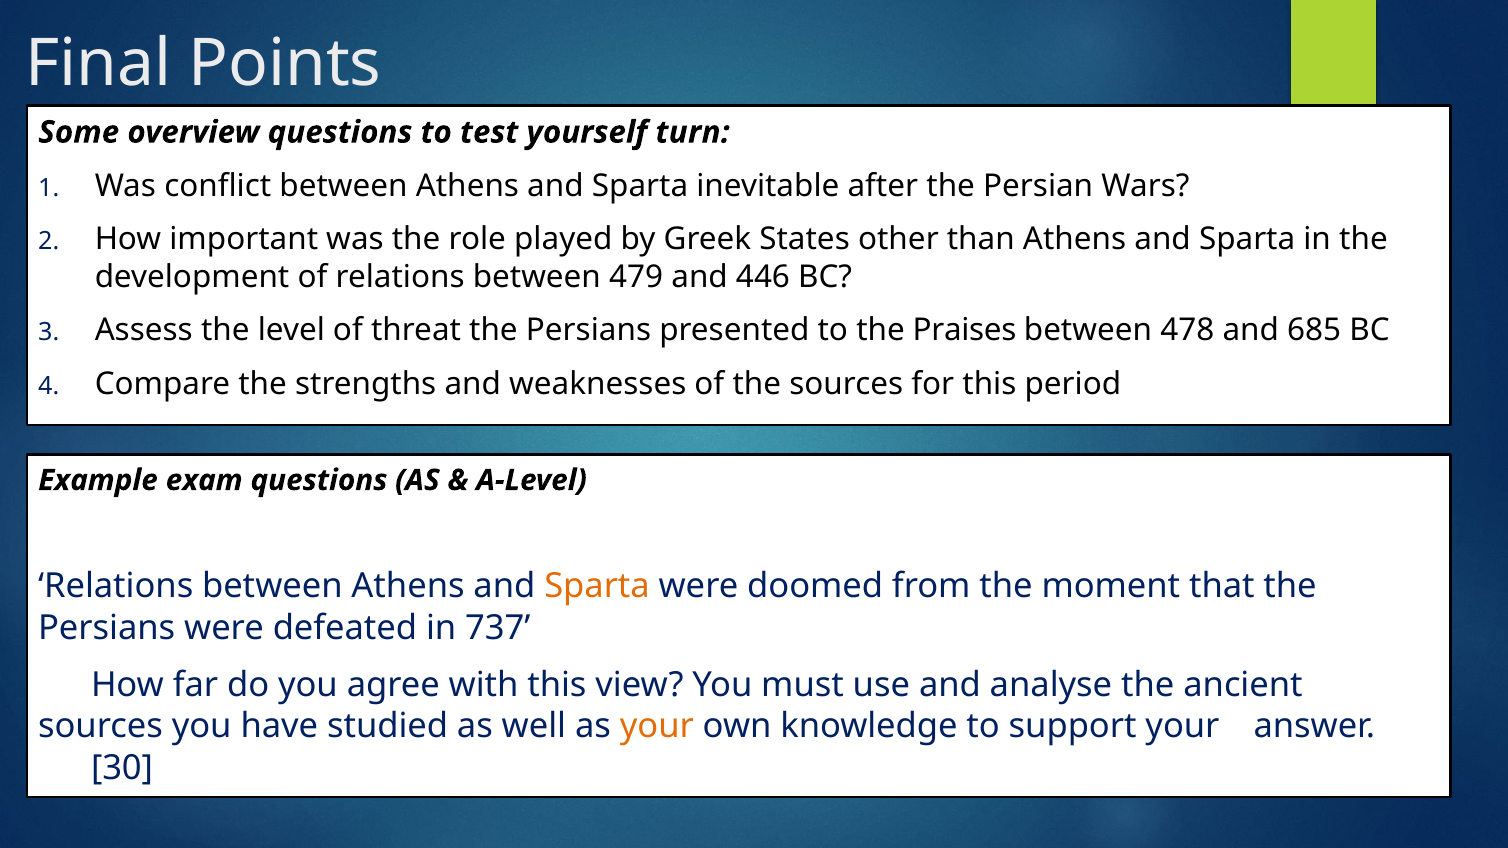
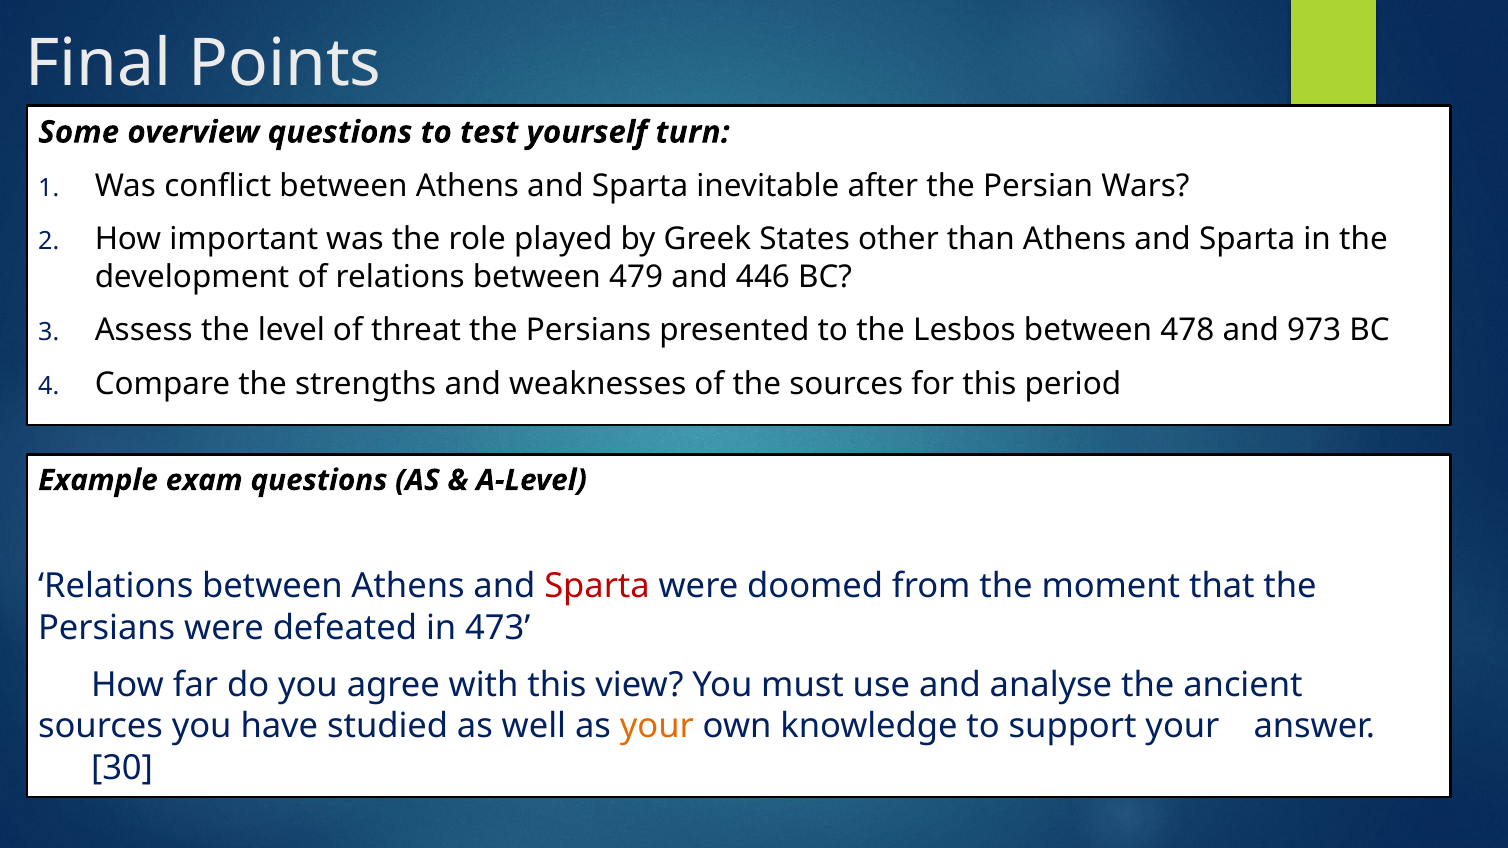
Praises: Praises -> Lesbos (964, 331)
685: 685 -> 973 (1314, 331)
Sparta colour: orange -> red (597, 587)
737: 737 -> 473 (498, 628)
